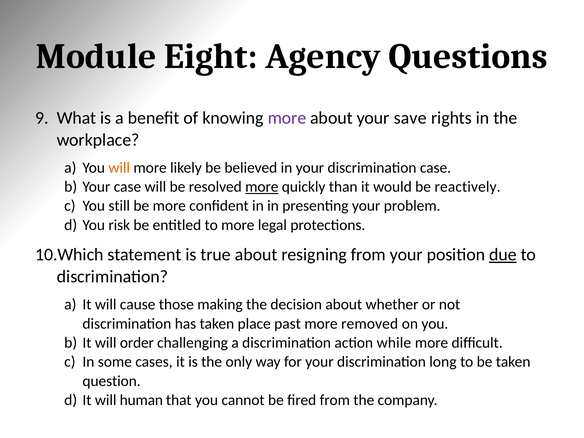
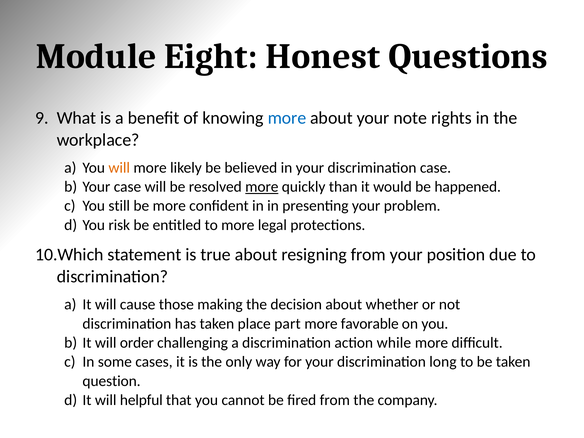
Agency: Agency -> Honest (323, 57)
more colour: purple -> blue (287, 118)
save: save -> note (410, 118)
reactively: reactively -> happened (468, 187)
due underline: present -> none (503, 255)
past: past -> part (287, 324)
removed: removed -> favorable (370, 324)
human: human -> helpful (141, 400)
